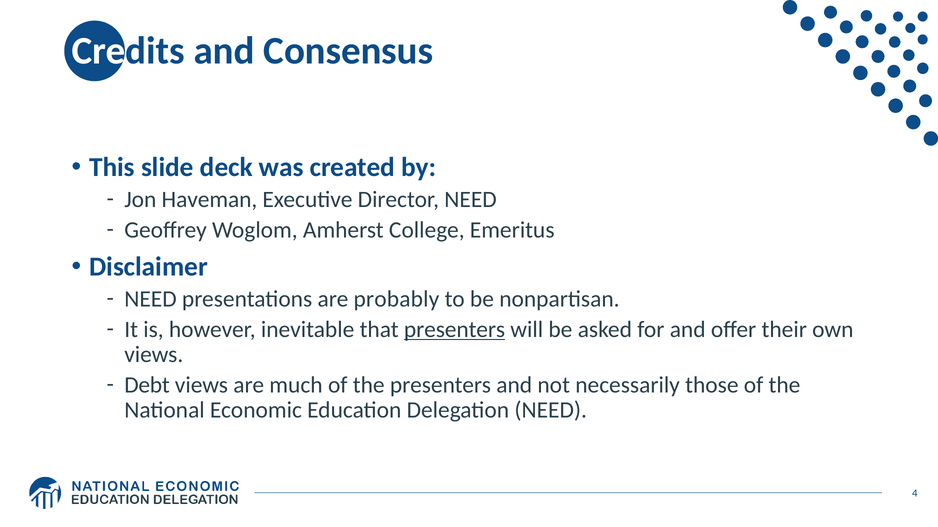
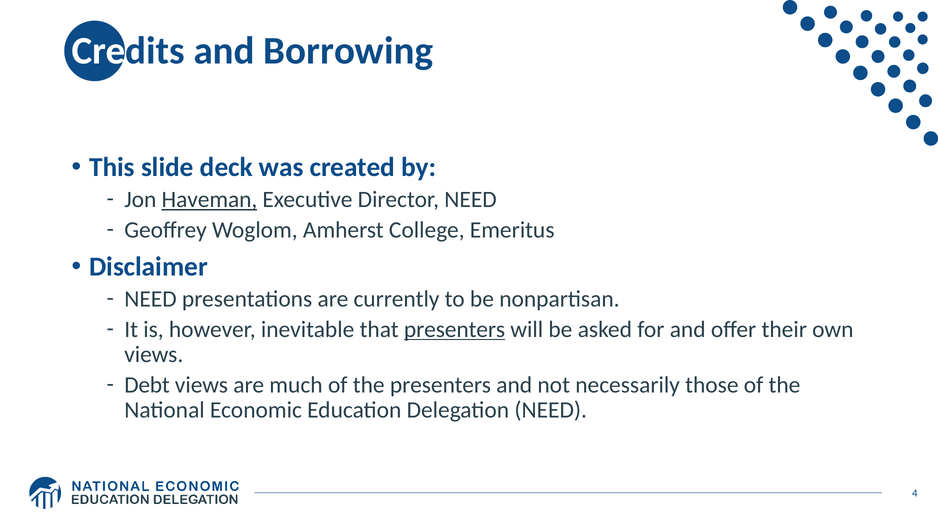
Consensus: Consensus -> Borrowing (348, 51)
Haveman underline: none -> present (209, 200)
probably: probably -> currently (396, 300)
